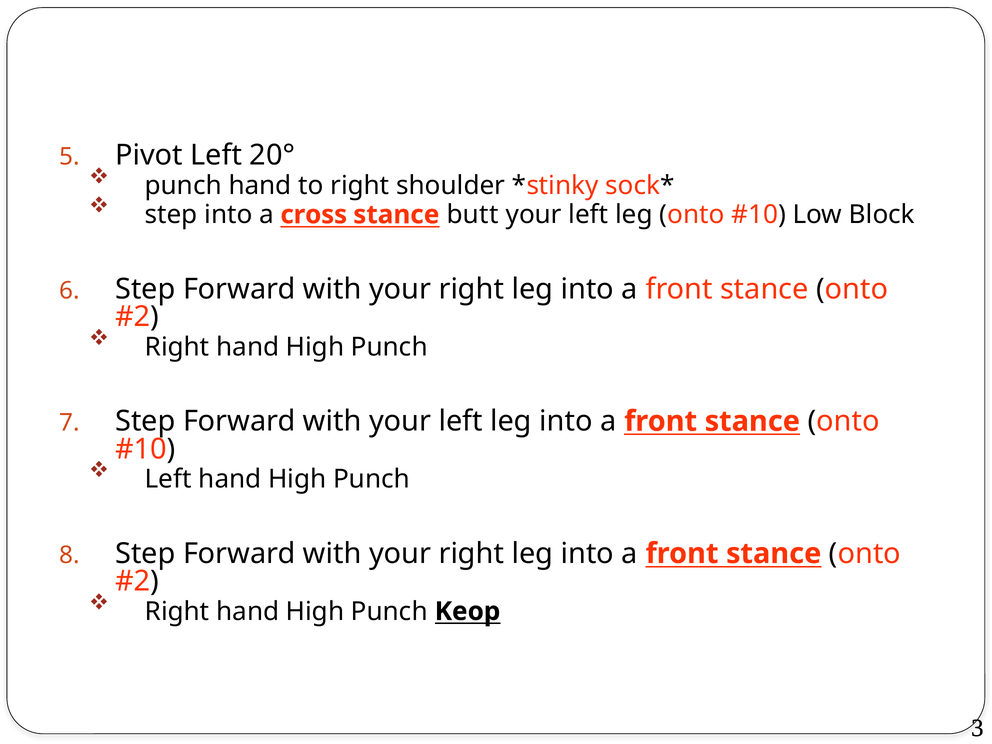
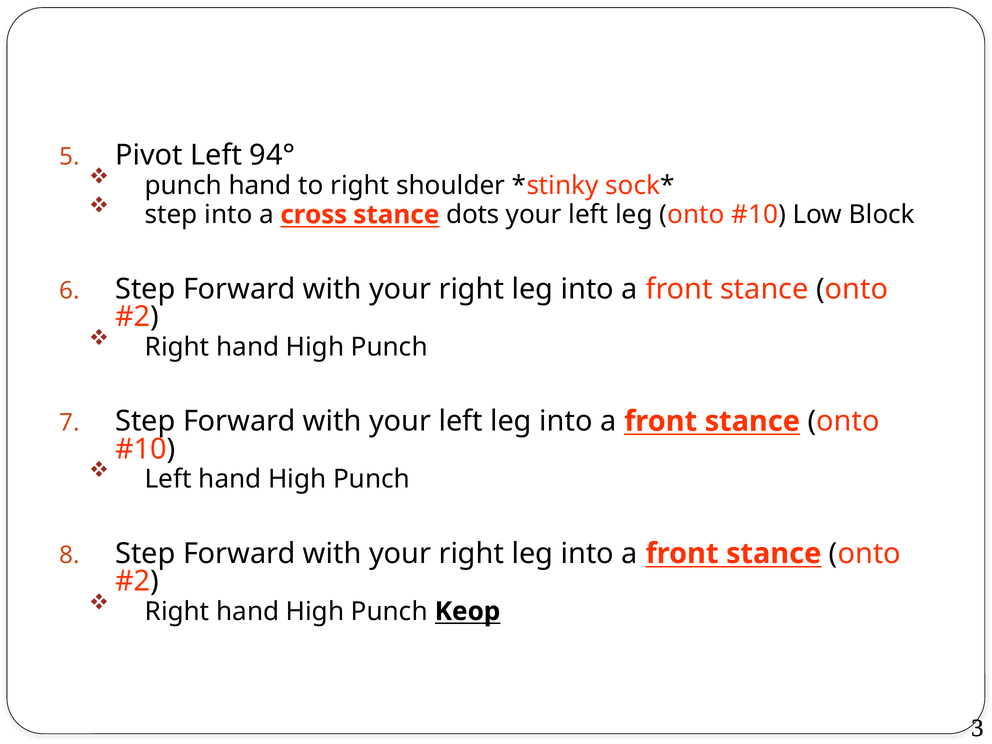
20°: 20° -> 94° (272, 155)
butt: butt -> dots (473, 215)
